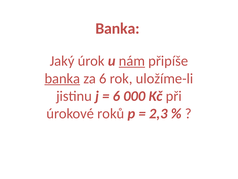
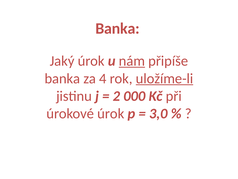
banka underline: present -> none (62, 78)
za 6: 6 -> 4 (103, 78)
uložíme-li underline: none -> present (165, 78)
6: 6 -> 2 (116, 96)
úrokové roků: roků -> úrok (111, 113)
2,3: 2,3 -> 3,0 (158, 113)
